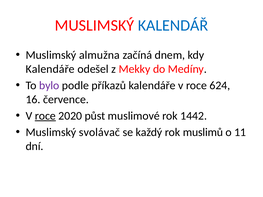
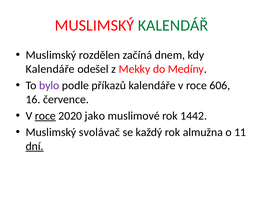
KALENDÁŘ colour: blue -> green (173, 25)
almužna: almužna -> rozdělen (99, 55)
624: 624 -> 606 (220, 86)
půst: půst -> jako (95, 116)
muslimů: muslimů -> almužna (203, 132)
dní underline: none -> present (35, 146)
